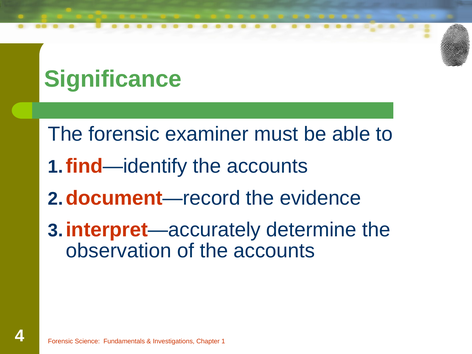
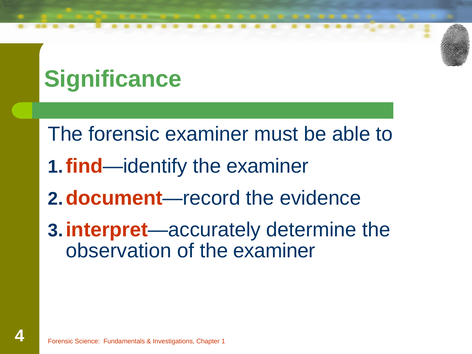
find—identify the accounts: accounts -> examiner (267, 166)
of the accounts: accounts -> examiner (274, 251)
